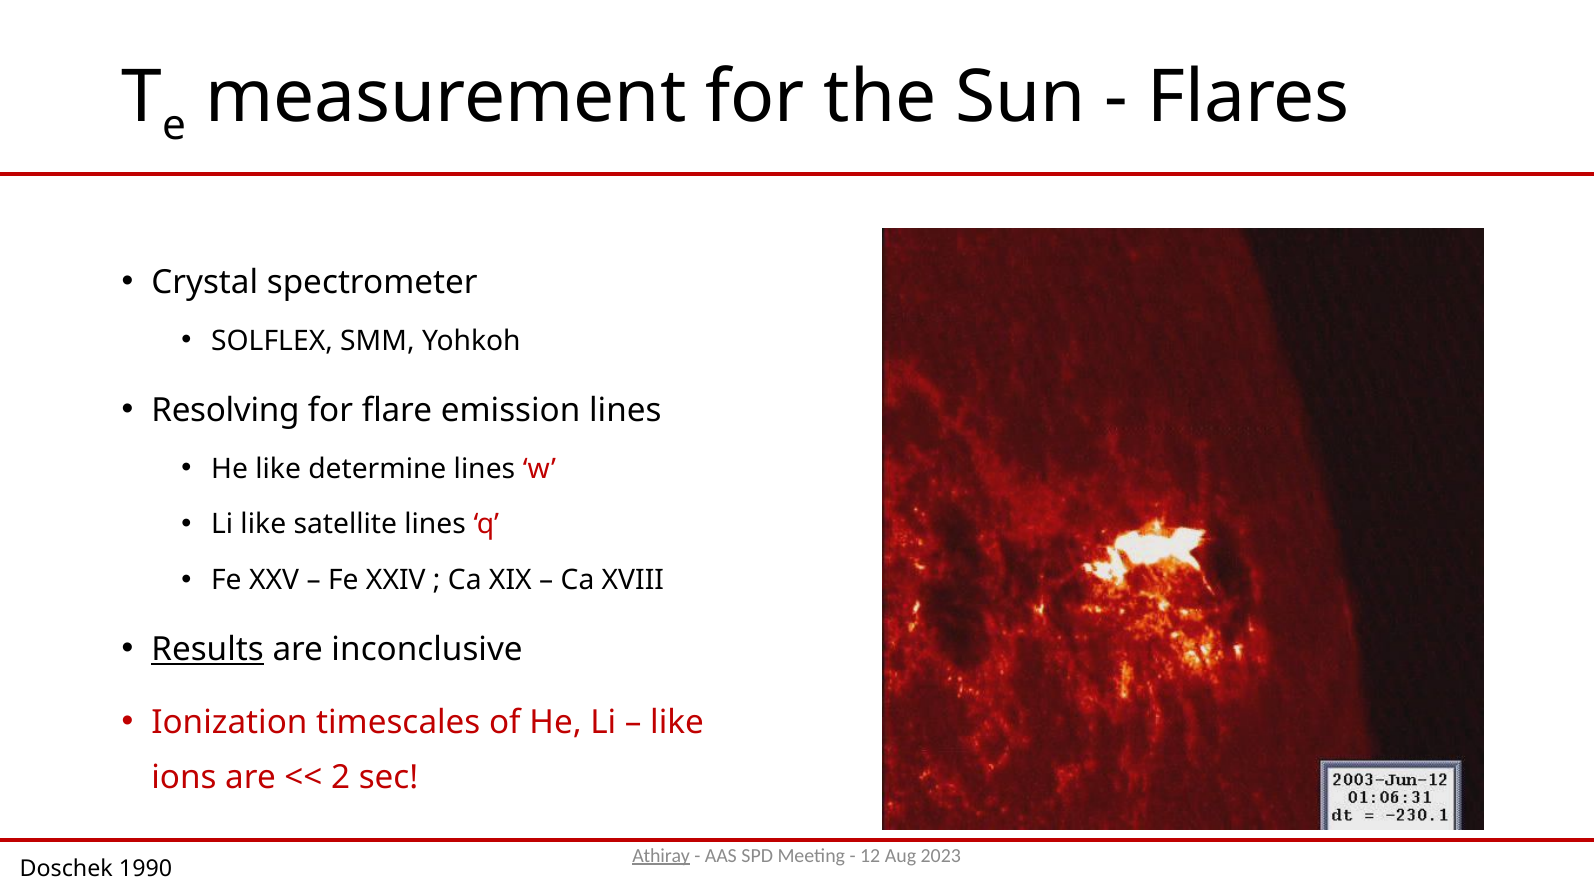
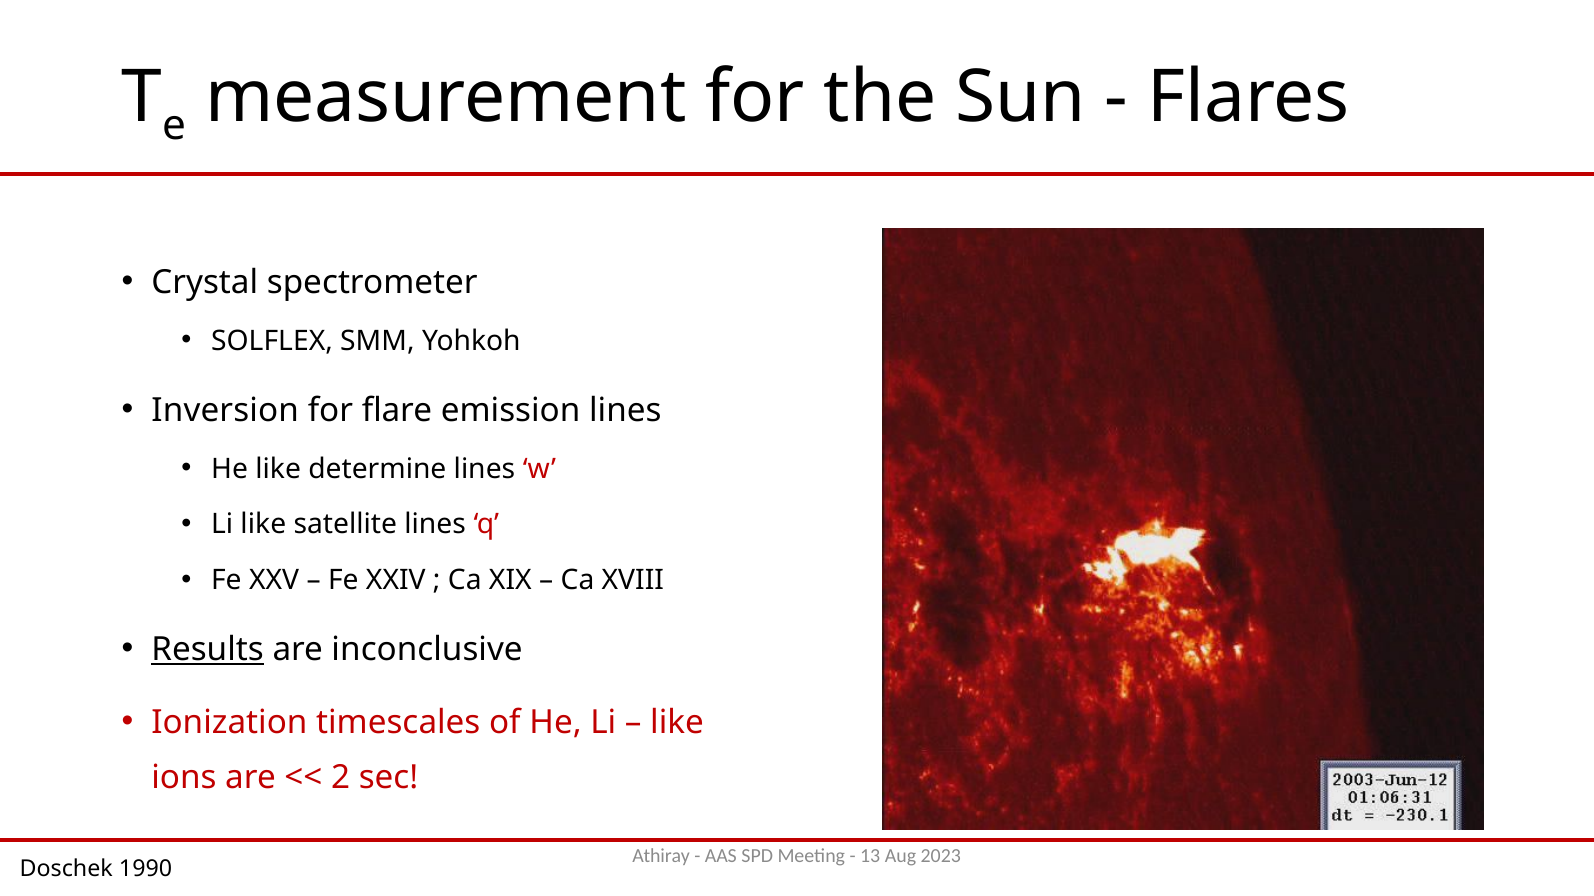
Resolving: Resolving -> Inversion (225, 411)
Athiray underline: present -> none (661, 856)
12: 12 -> 13 (870, 856)
